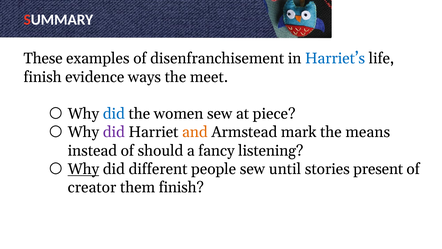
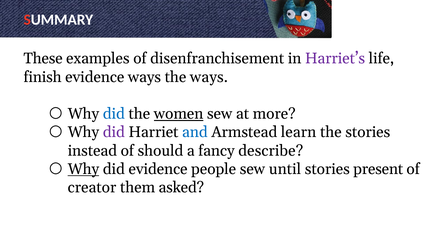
Harriet’s colour: blue -> purple (335, 58)
the meet: meet -> ways (209, 77)
women underline: none -> present (179, 114)
piece: piece -> more (274, 114)
and colour: orange -> blue (195, 132)
mark: mark -> learn (299, 132)
the means: means -> stories (368, 132)
listening: listening -> describe (271, 150)
did different: different -> evidence (158, 169)
them finish: finish -> asked (181, 187)
